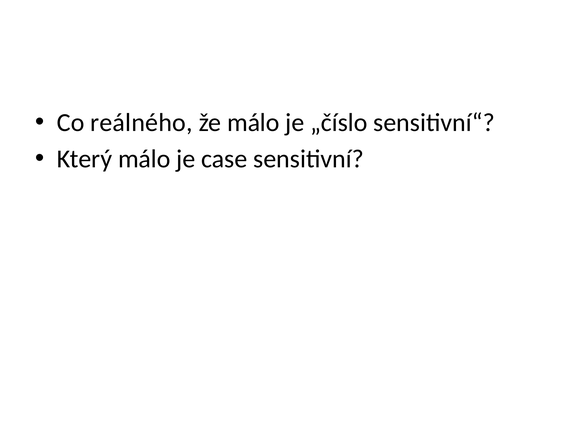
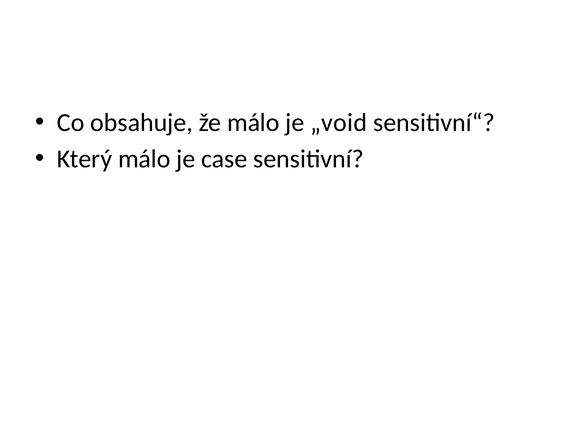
reálného: reálného -> obsahuje (142, 123)
„číslo: „číslo -> „void (339, 123)
